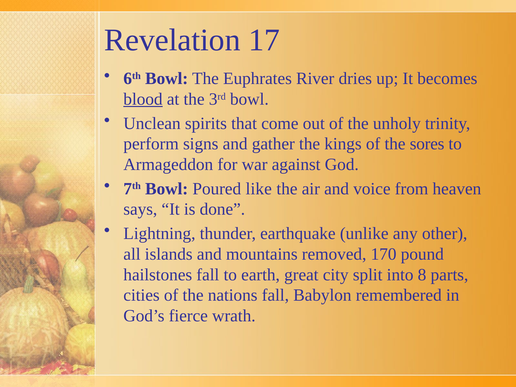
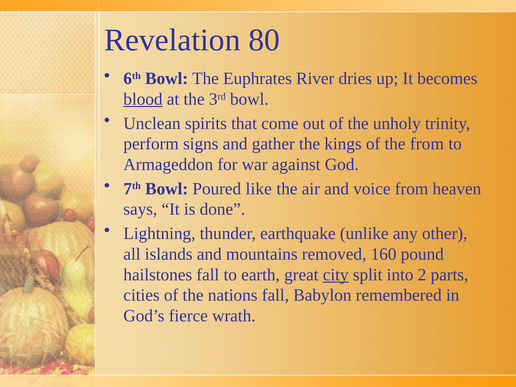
17: 17 -> 80 (264, 40)
the sores: sores -> from (427, 144)
170: 170 -> 160 (384, 254)
city underline: none -> present (336, 275)
8: 8 -> 2 (422, 275)
